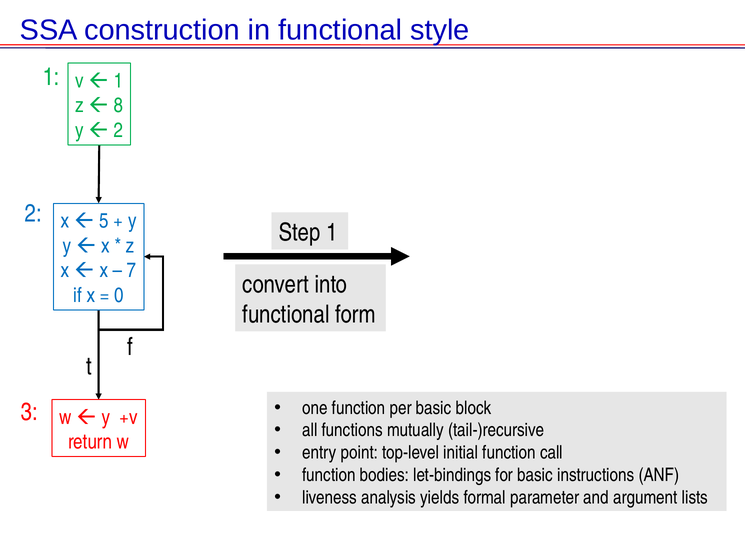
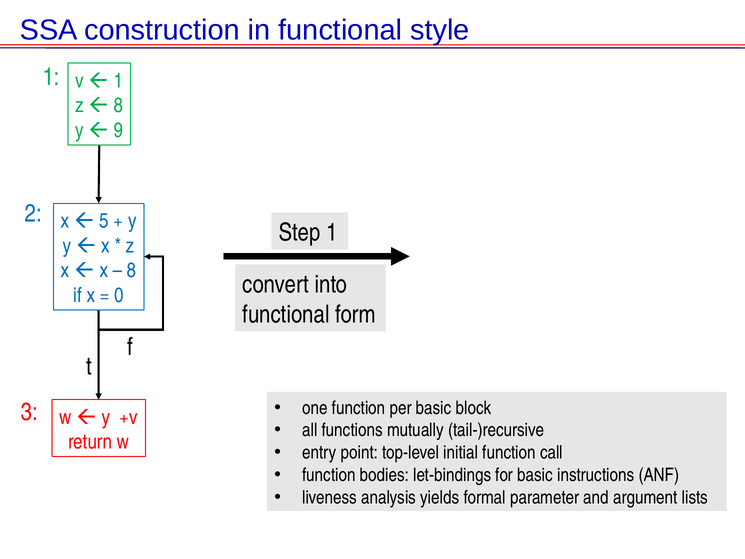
2: 2 -> 9 (119, 130)
7: 7 -> 8 (132, 270)
